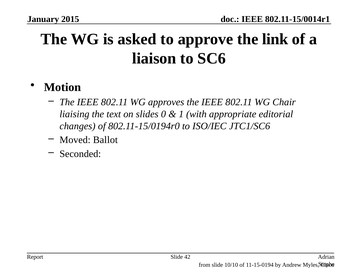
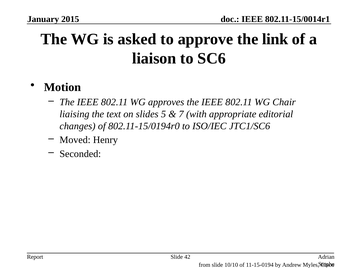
0: 0 -> 5 (163, 114)
1: 1 -> 7 (181, 114)
Ballot: Ballot -> Henry (105, 140)
